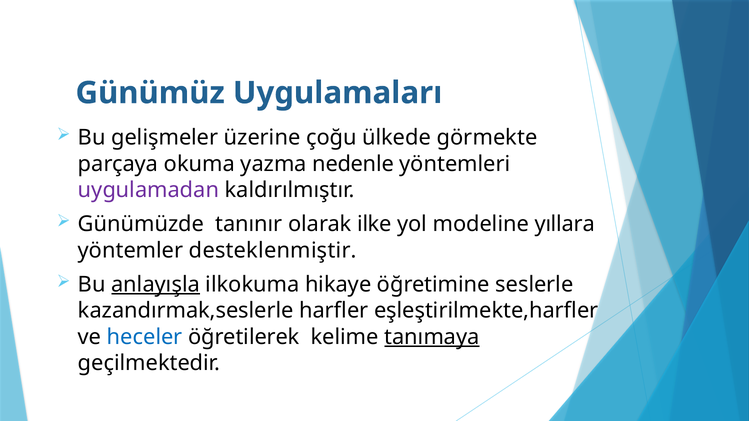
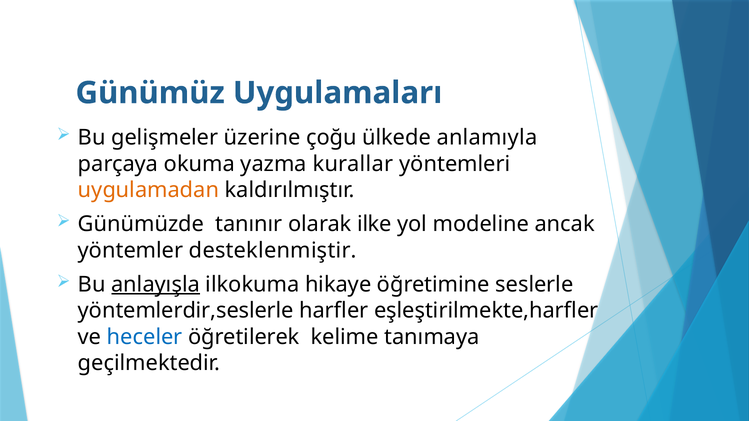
görmekte: görmekte -> anlamıyla (487, 138)
nedenle: nedenle -> kurallar (353, 164)
uygulamadan colour: purple -> orange (148, 190)
yıllara: yıllara -> ancak (565, 224)
kazandırmak,seslerle: kazandırmak,seslerle -> yöntemlerdir,seslerle (186, 311)
tanımaya underline: present -> none (432, 337)
